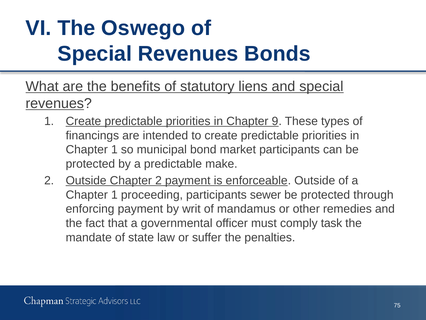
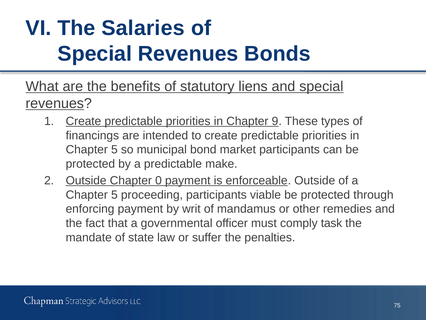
Oswego: Oswego -> Salaries (143, 28)
1: 1 -> 5 (114, 149)
Chapter 2: 2 -> 0 (158, 180)
1: 1 -> 5 (114, 194)
sewer: sewer -> viable (265, 194)
